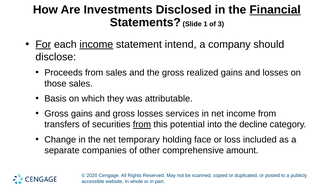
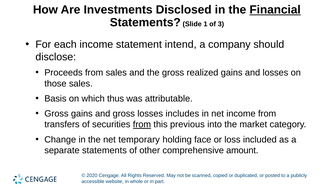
For underline: present -> none (43, 44)
income underline: present -> none (96, 44)
they: they -> thus (116, 99)
services: services -> includes (182, 114)
potential: potential -> previous (187, 124)
decline: decline -> market (253, 124)
separate companies: companies -> statements (104, 150)
